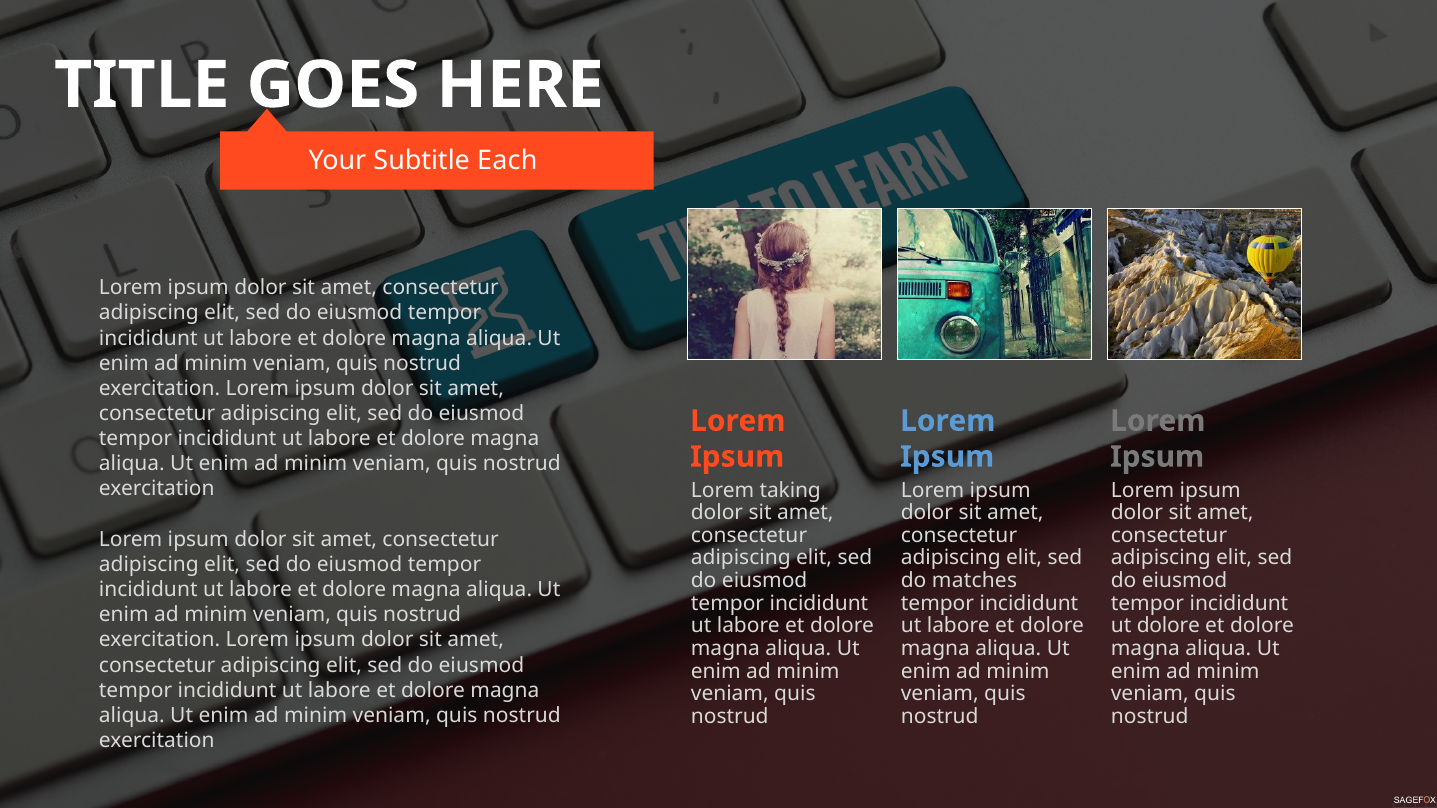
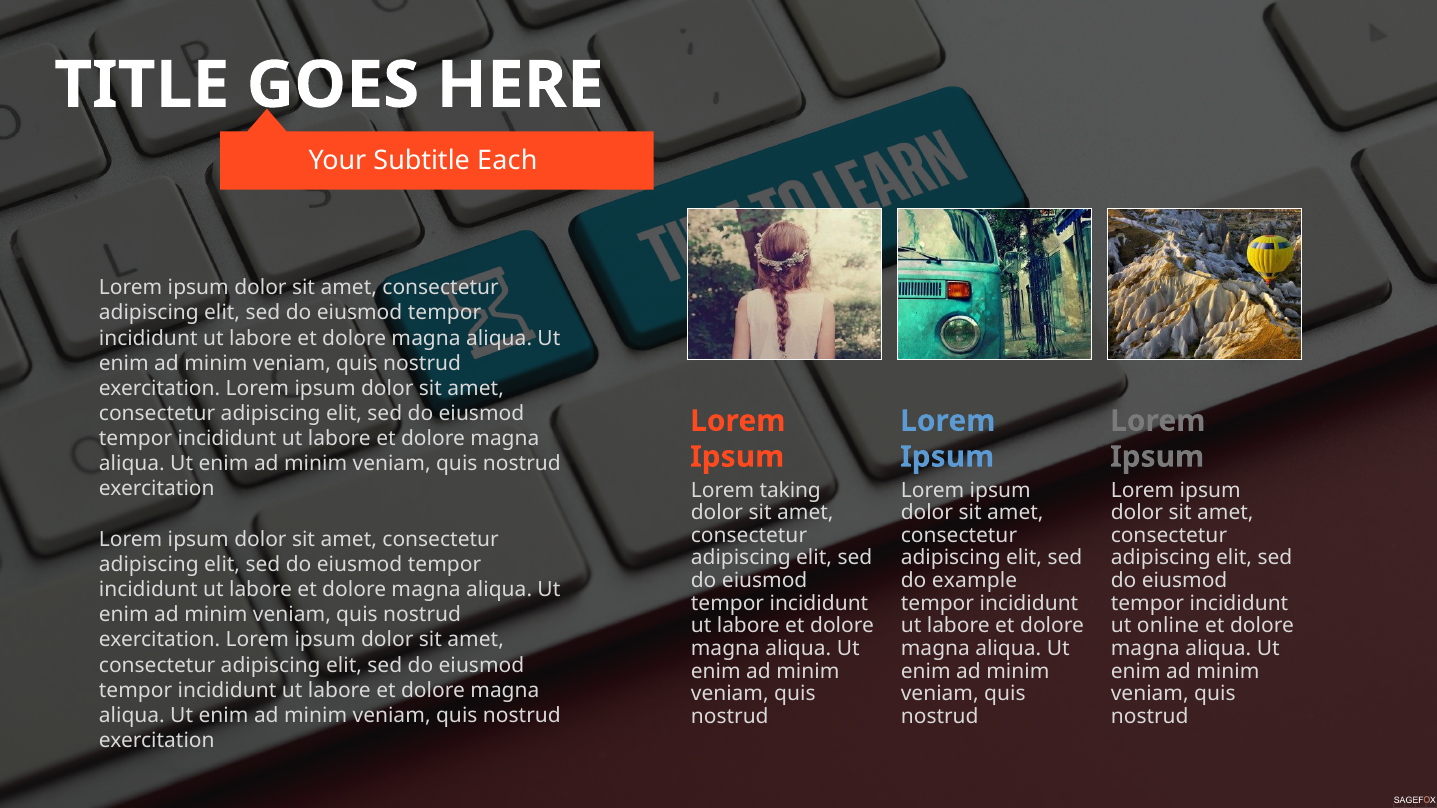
matches: matches -> example (975, 581)
ut dolore: dolore -> online (1168, 626)
